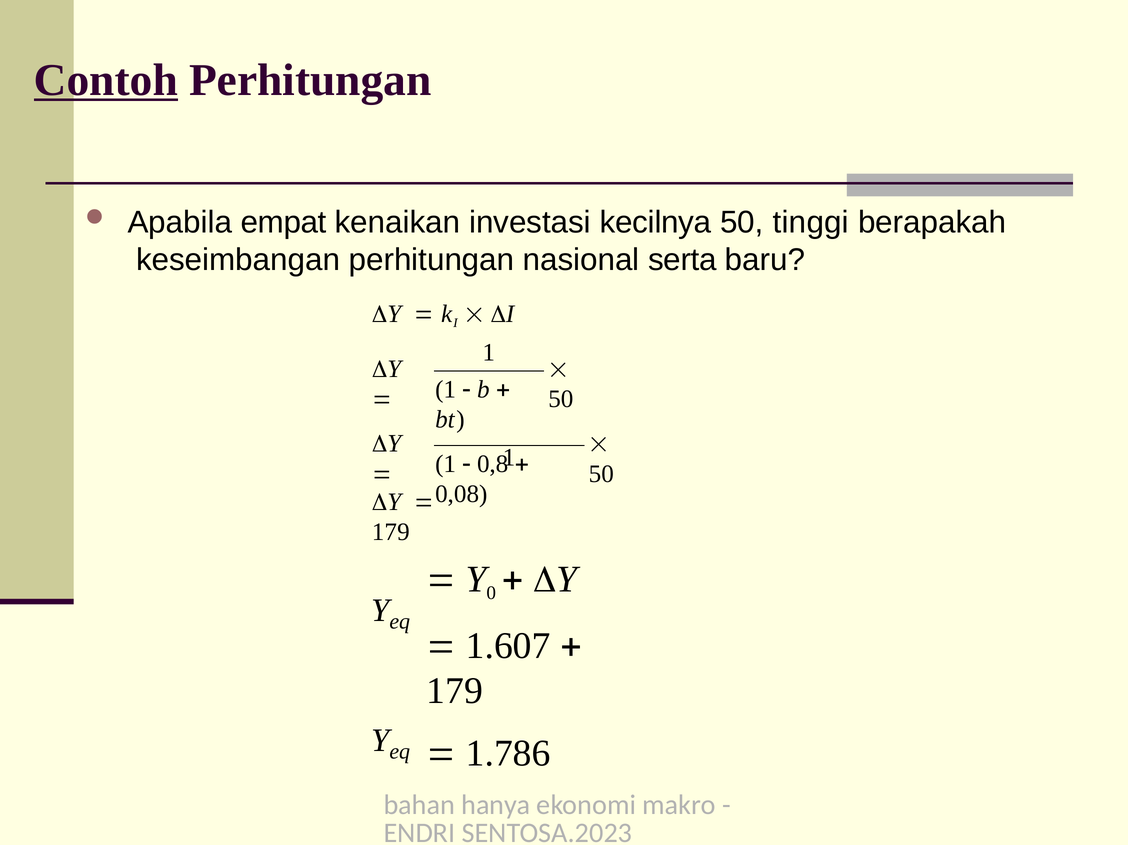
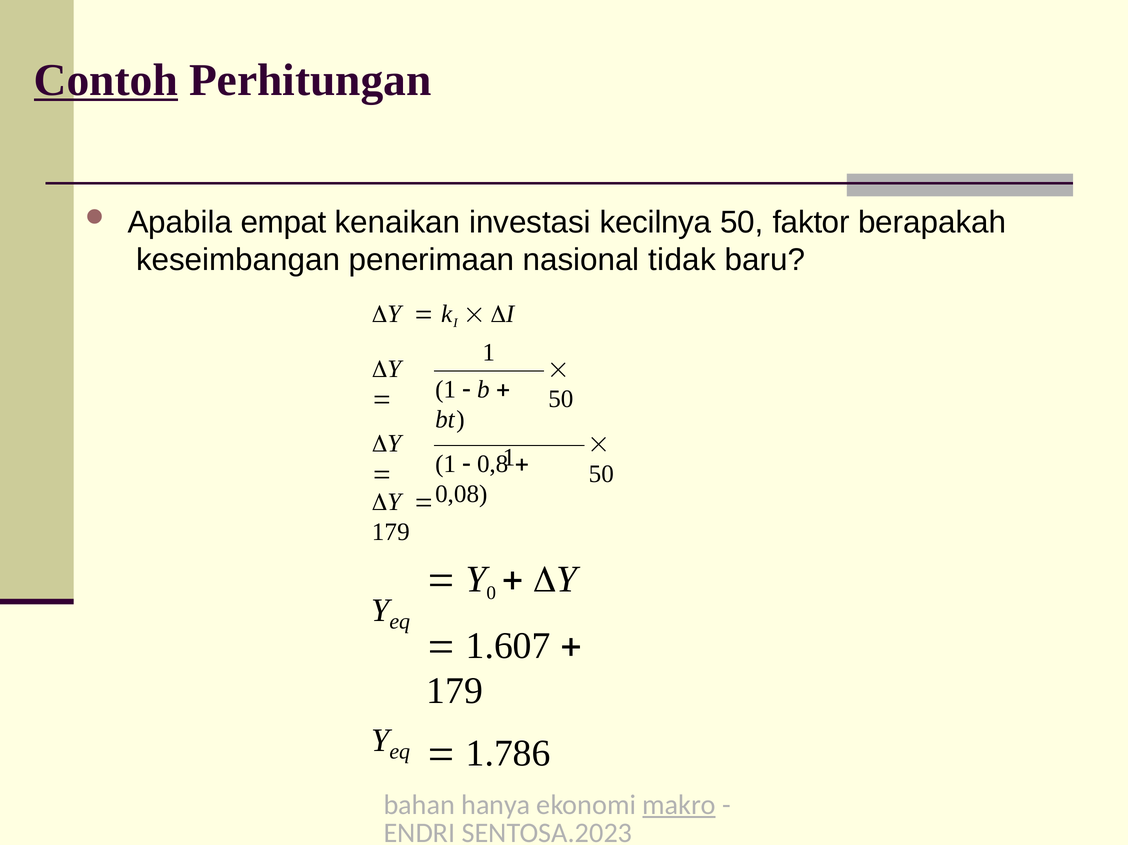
tinggi: tinggi -> faktor (811, 222)
keseimbangan perhitungan: perhitungan -> penerimaan (432, 260)
serta: serta -> tidak (682, 260)
makro underline: none -> present (679, 805)
